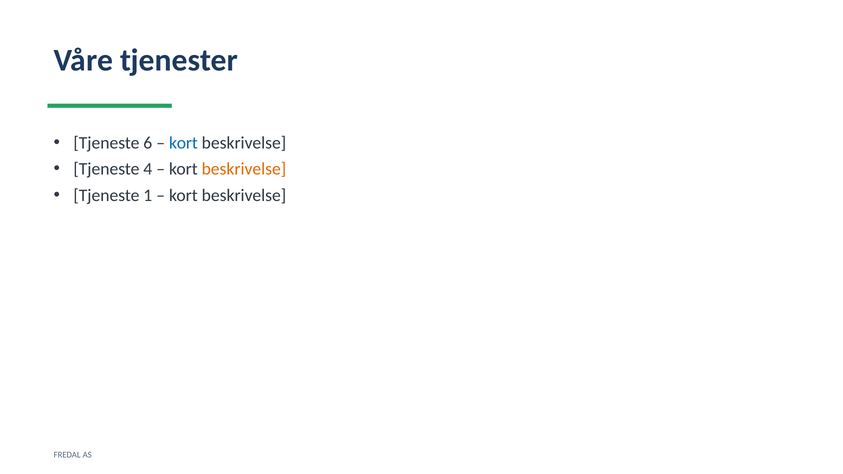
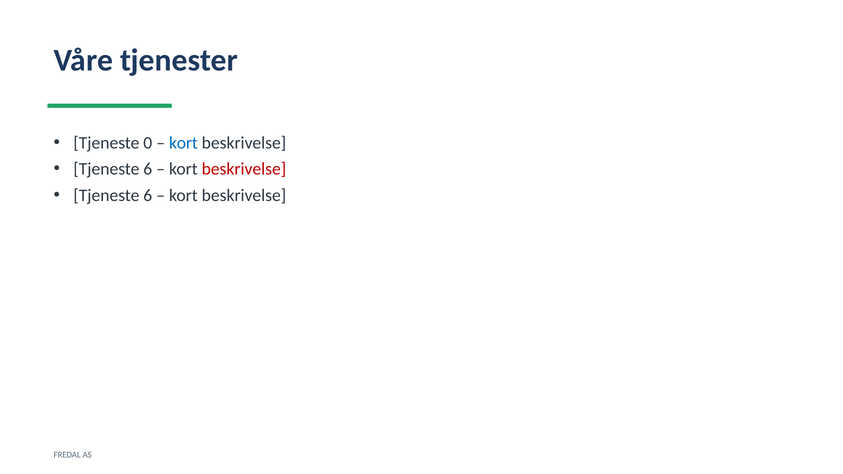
6: 6 -> 0 (148, 143)
4: 4 -> 6 (148, 169)
beskrivelse colour: orange -> red (244, 169)
1: 1 -> 6 (148, 195)
